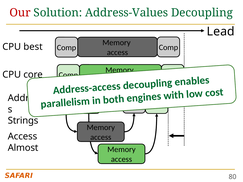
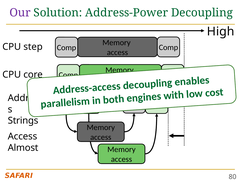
Our colour: red -> purple (20, 13)
Address-Values: Address-Values -> Address-Power (127, 13)
Lead: Lead -> High (221, 31)
best: best -> step (33, 47)
